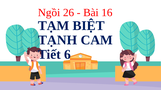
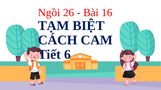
TẠNH: TẠNH -> CÁCH (58, 40)
